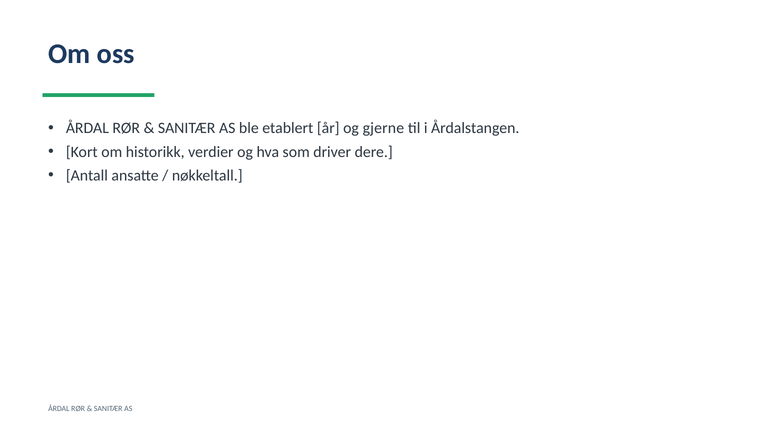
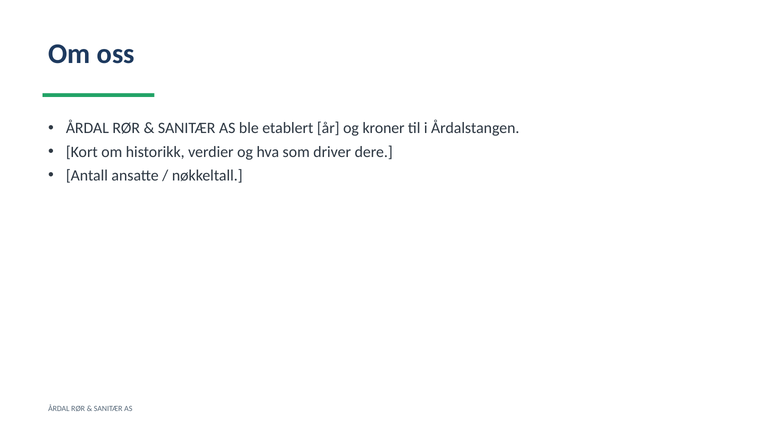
gjerne: gjerne -> kroner (384, 128)
